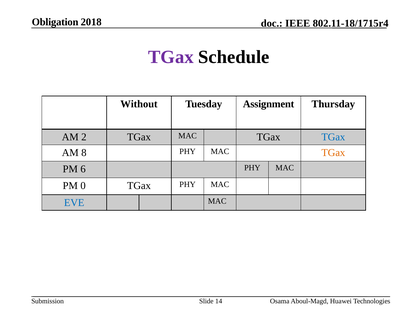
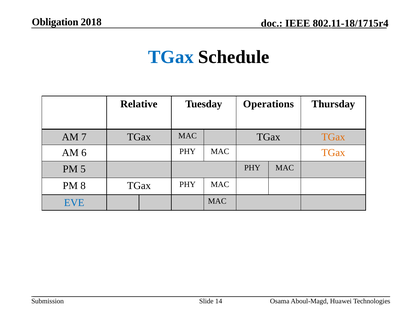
TGax colour: purple -> blue (171, 57)
Without: Without -> Relative (139, 104)
Assignment: Assignment -> Operations (268, 104)
2: 2 -> 7 (84, 137)
TGax colour: blue -> orange (333, 137)
8: 8 -> 6 (84, 153)
6: 6 -> 5 (83, 169)
0: 0 -> 8 (83, 186)
